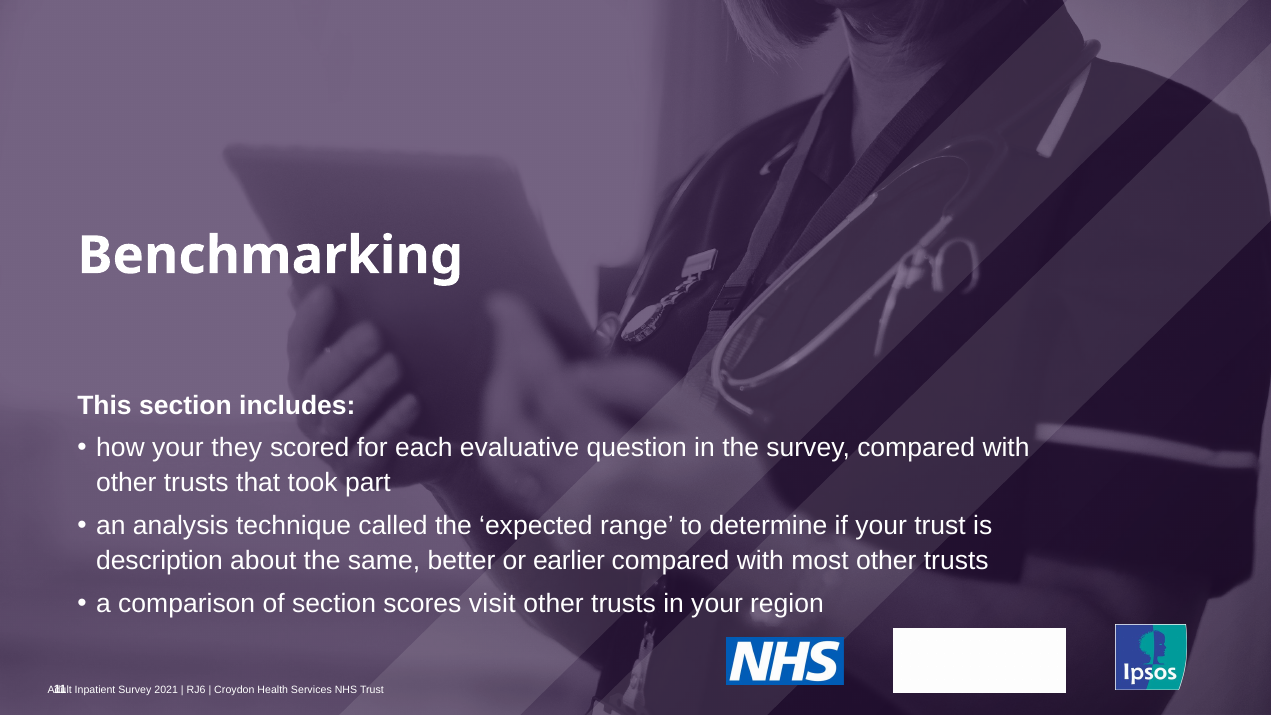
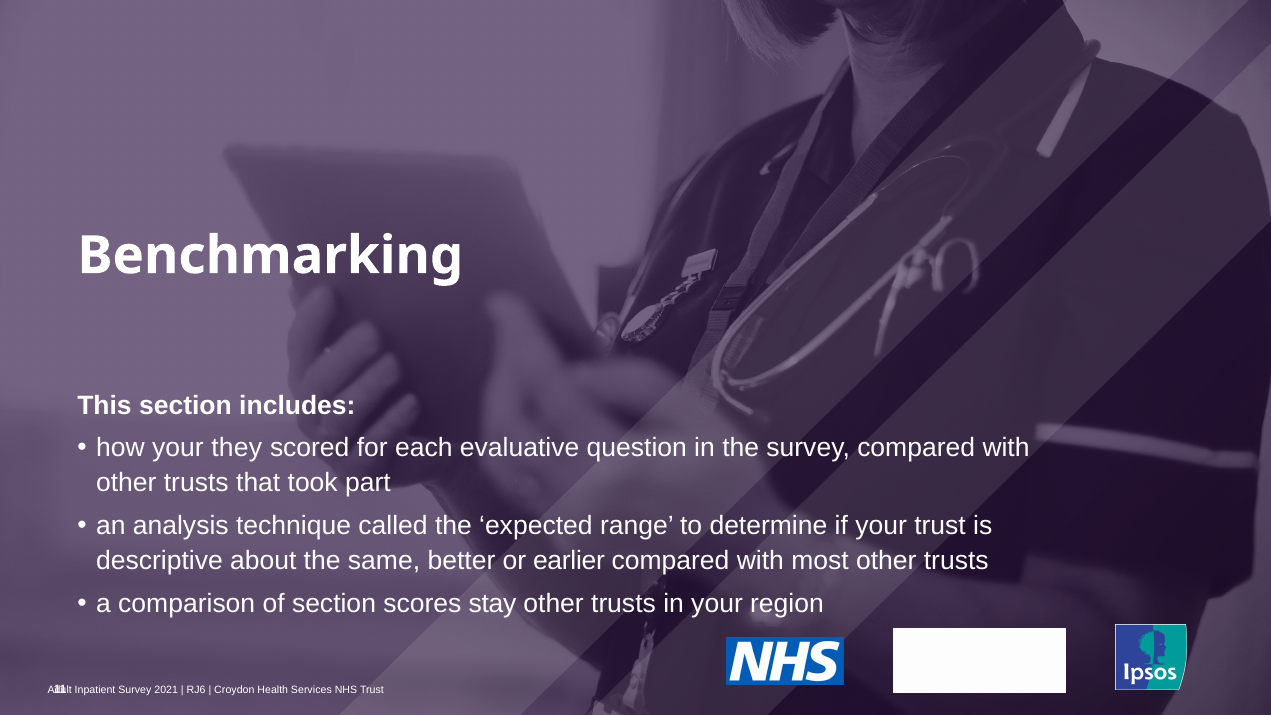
description: description -> descriptive (159, 561)
visit: visit -> stay (493, 604)
